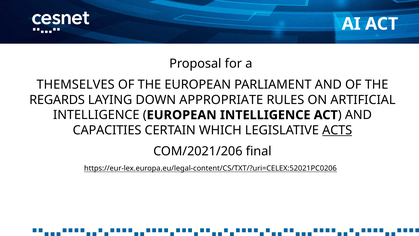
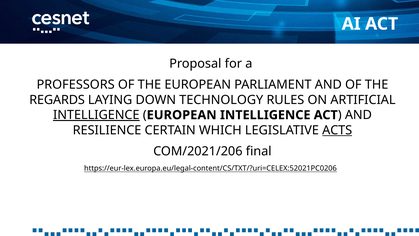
THEMSELVES: THEMSELVES -> PROFESSORS (76, 84)
APPROPRIATE: APPROPRIATE -> TECHNOLOGY (221, 100)
INTELLIGENCE underline: none -> present (96, 115)
CAPACITIES: CAPACITIES -> RESILIENCE (107, 130)
